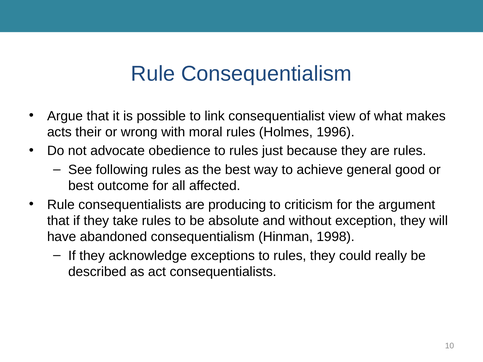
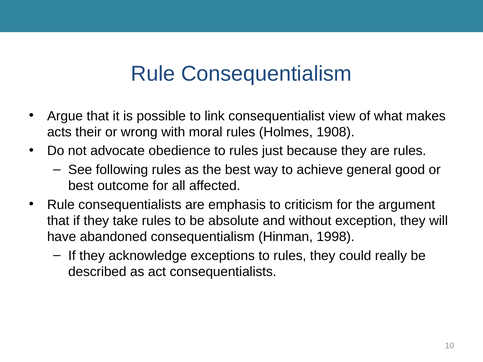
1996: 1996 -> 1908 (336, 132)
producing: producing -> emphasis (237, 205)
